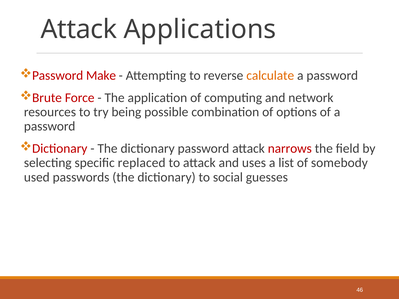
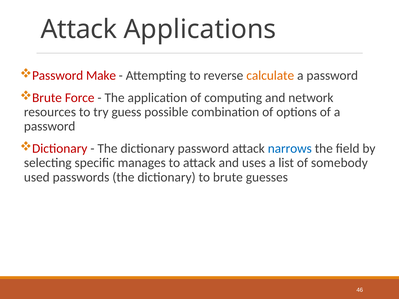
being: being -> guess (126, 112)
narrows colour: red -> blue (290, 149)
replaced: replaced -> manages (142, 163)
to social: social -> brute (228, 177)
